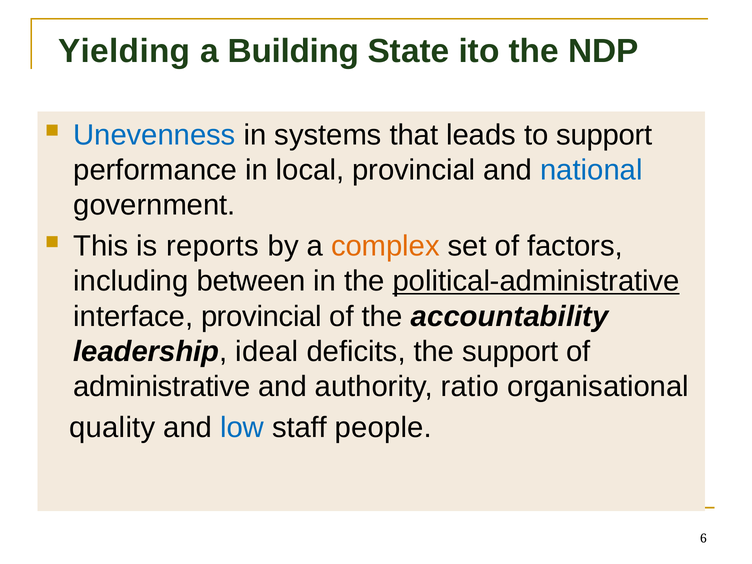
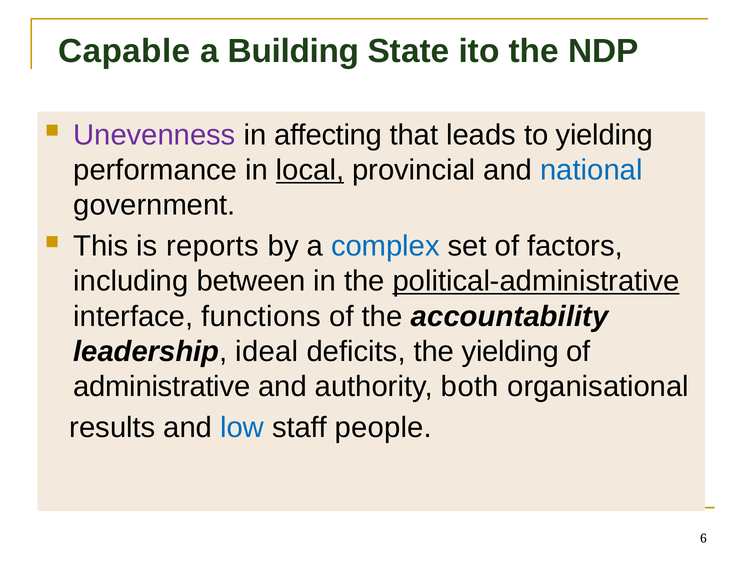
Yielding: Yielding -> Capable (124, 51)
Unevenness colour: blue -> purple (154, 135)
systems: systems -> affecting (328, 135)
to support: support -> yielding (604, 135)
local underline: none -> present (310, 170)
complex colour: orange -> blue (385, 246)
interface provincial: provincial -> functions (261, 316)
the support: support -> yielding (510, 352)
ratio: ratio -> both (470, 387)
quality: quality -> results (112, 428)
